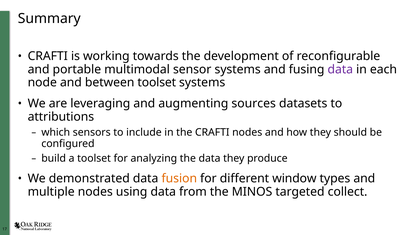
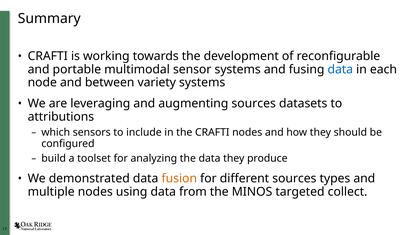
data colour: purple -> blue (340, 69)
between toolset: toolset -> variety (157, 82)
different window: window -> sources (294, 178)
